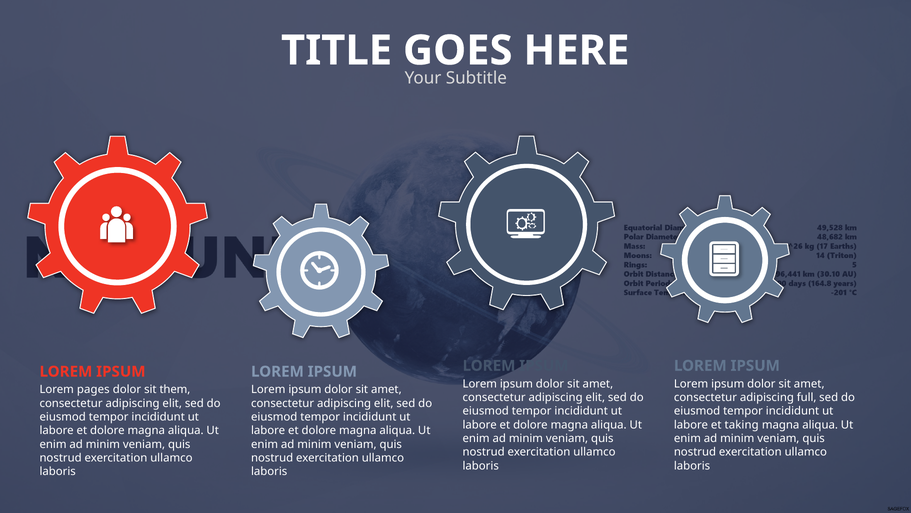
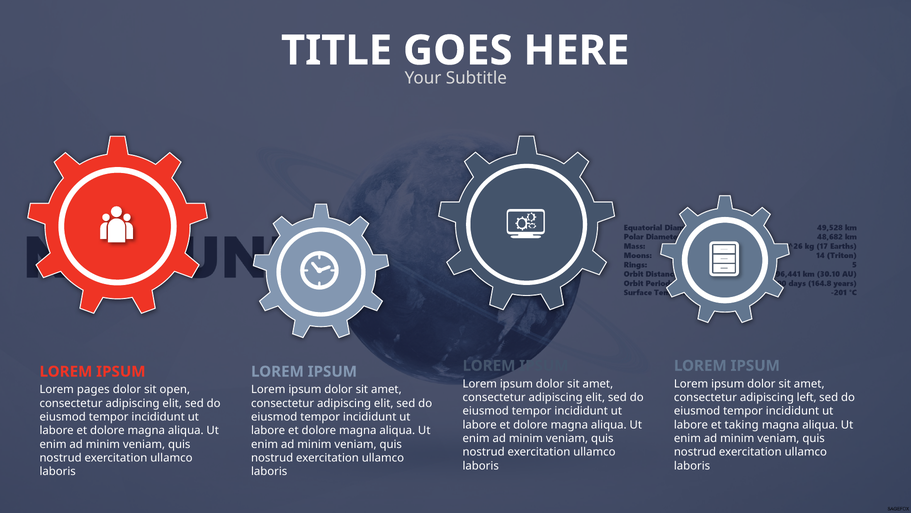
them: them -> open (175, 389)
full: full -> left (807, 397)
